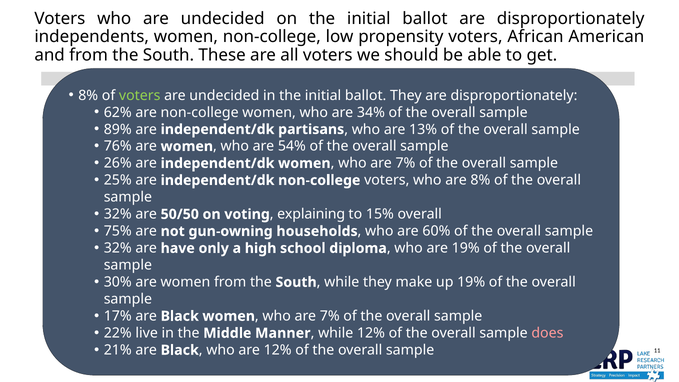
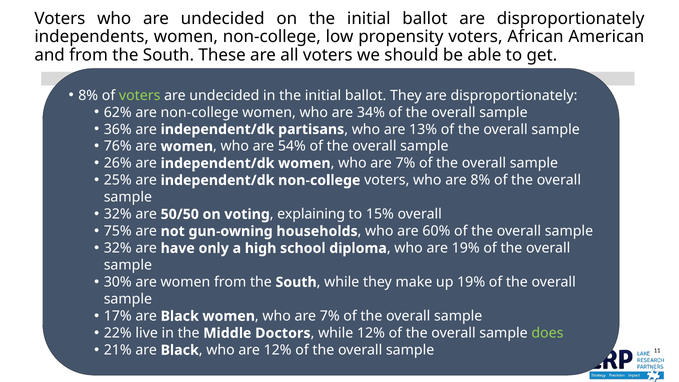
89%: 89% -> 36% (118, 129)
Manner: Manner -> Doctors (283, 333)
does colour: pink -> light green (547, 333)
